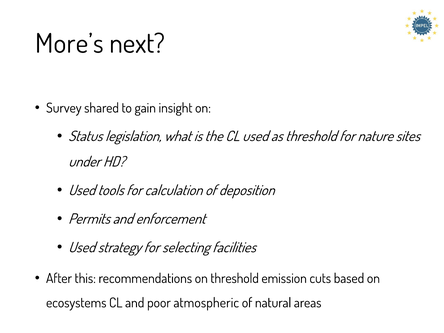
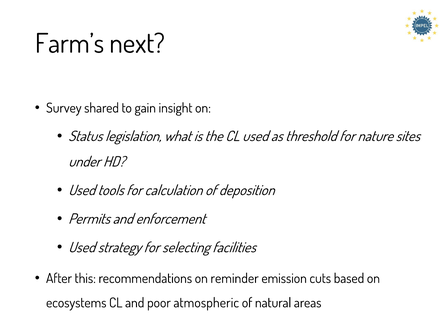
More’s: More’s -> Farm’s (70, 44)
on threshold: threshold -> reminder (235, 278)
